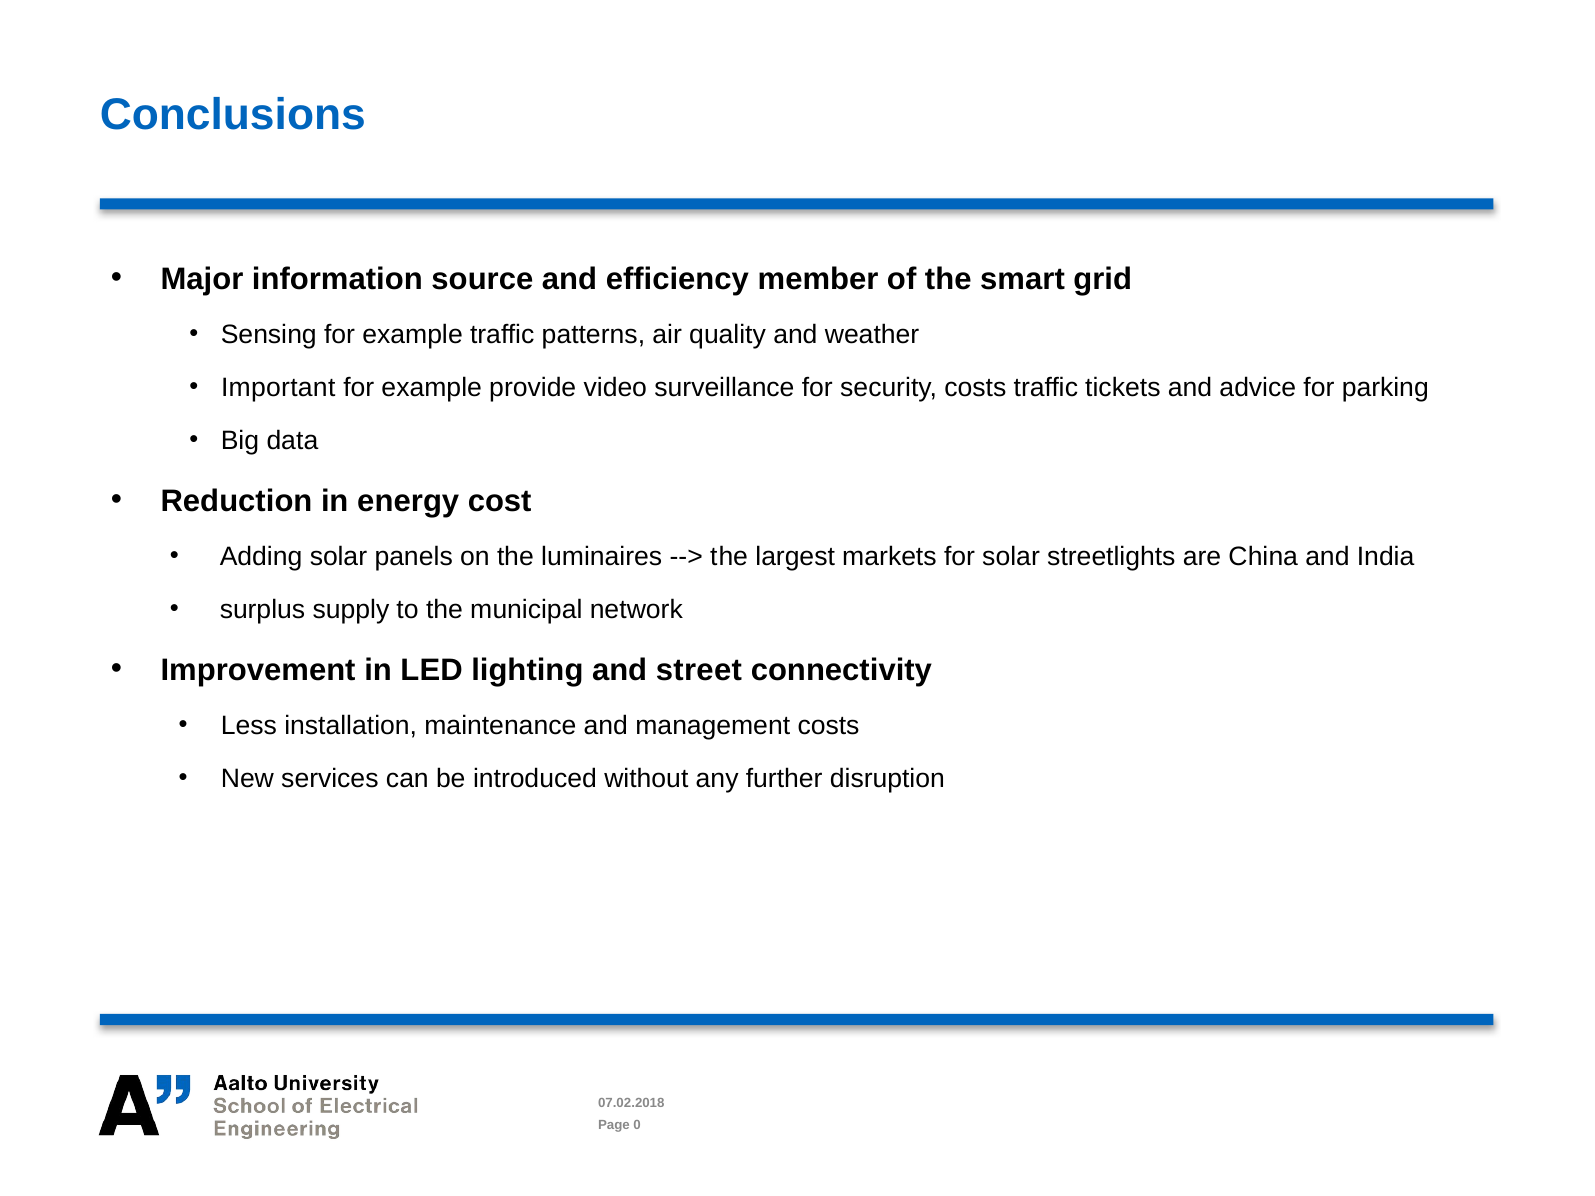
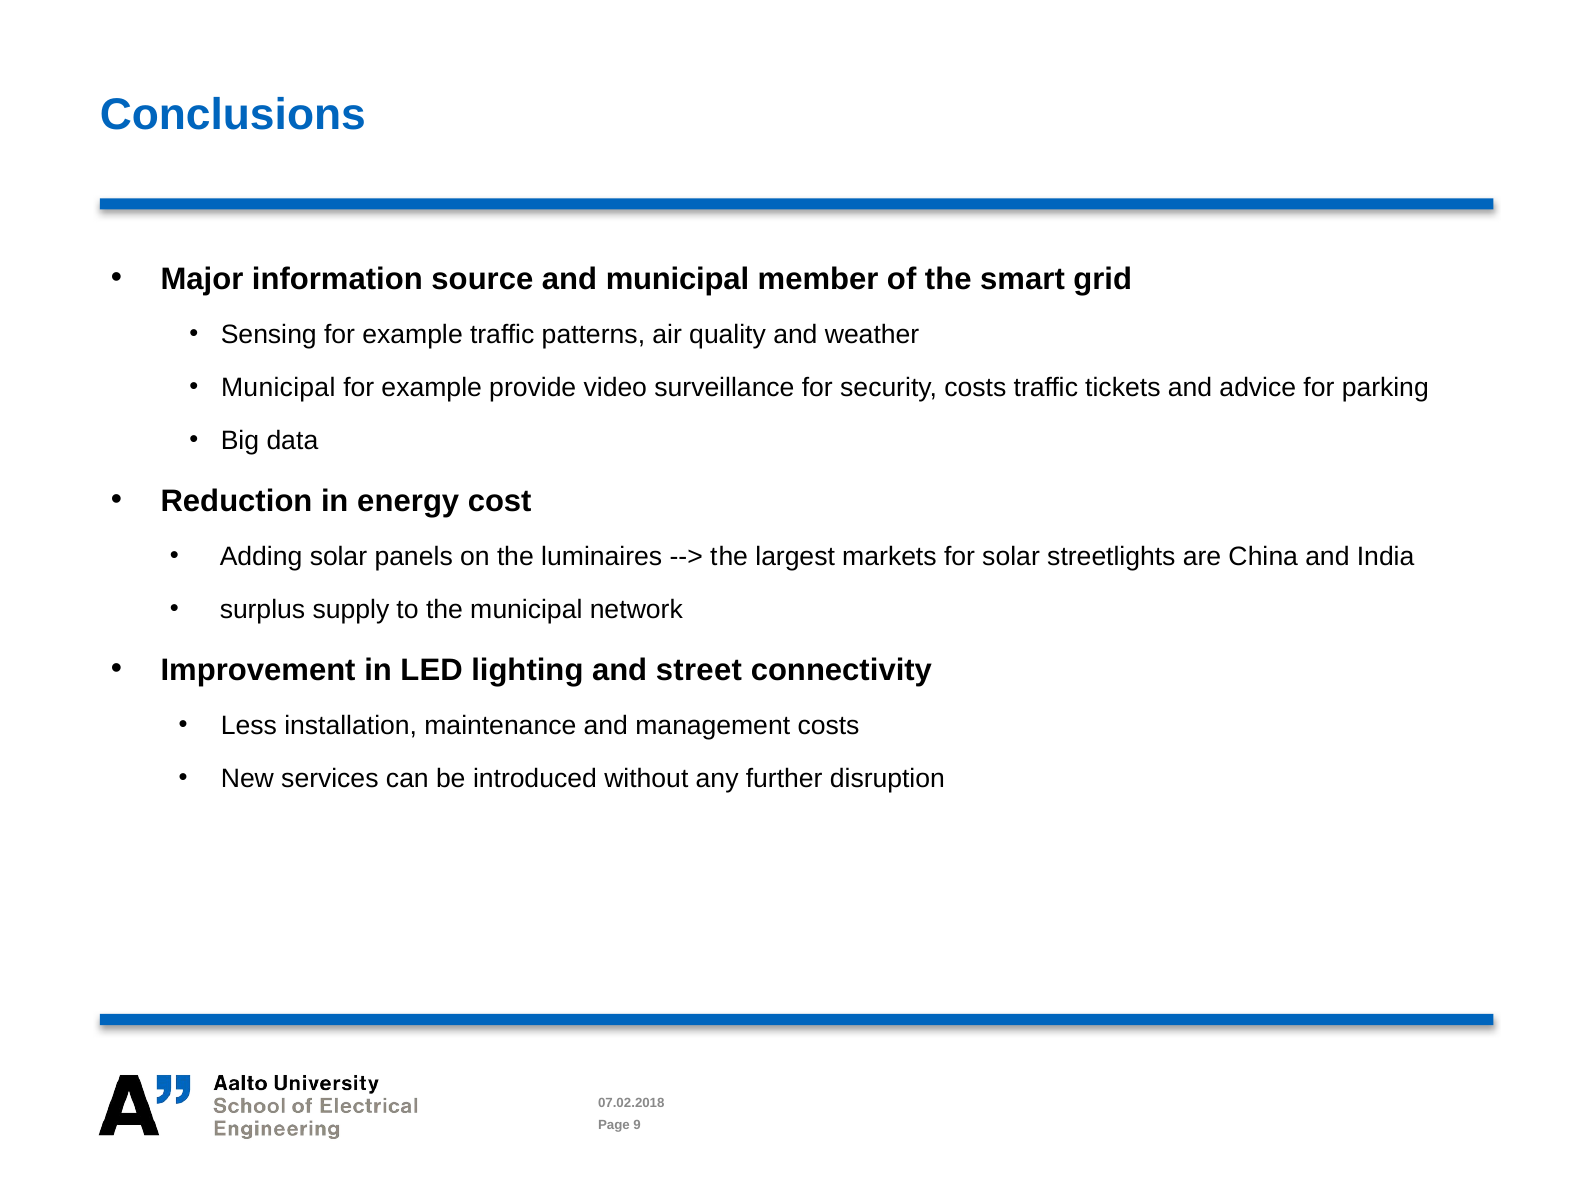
and efficiency: efficiency -> municipal (677, 279)
Important: Important -> Municipal (278, 388)
0: 0 -> 9 (637, 1126)
